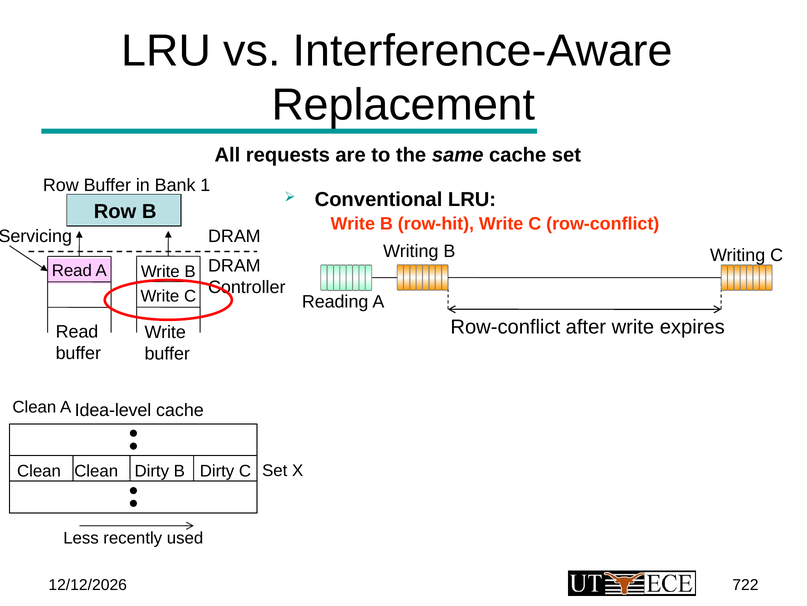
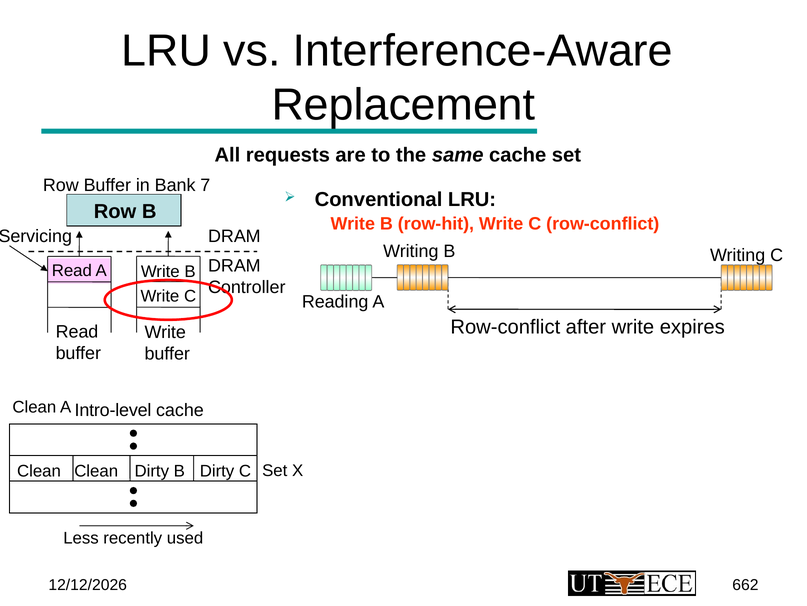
1: 1 -> 7 (205, 185)
Idea-level: Idea-level -> Intro-level (113, 410)
722: 722 -> 662 (745, 585)
